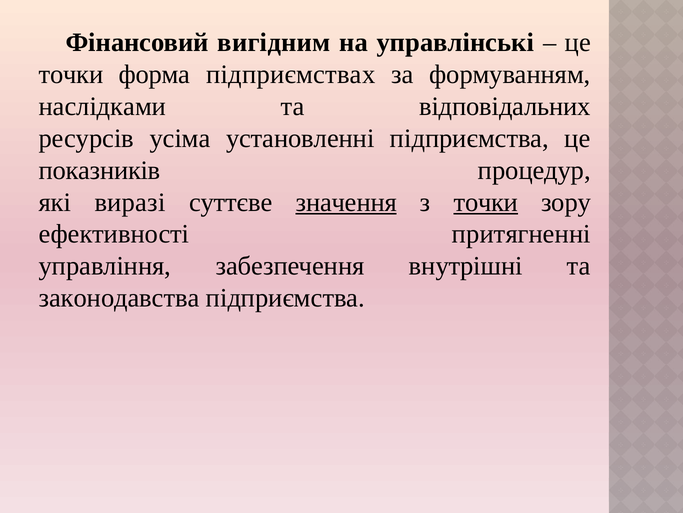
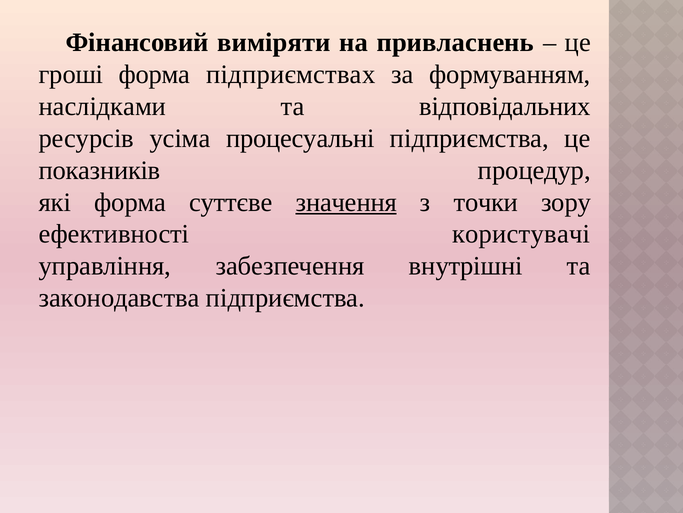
вигідним: вигідним -> виміряти (274, 43)
управлінські: управлінські -> привласнень (455, 43)
точки: точки -> гроші (71, 74)
установленні: установленні -> процесуальні (300, 138)
які виразі: виразі -> форма (130, 202)
точки underline: present -> none (486, 202)
притягненні: притягненні -> користувачі (521, 234)
